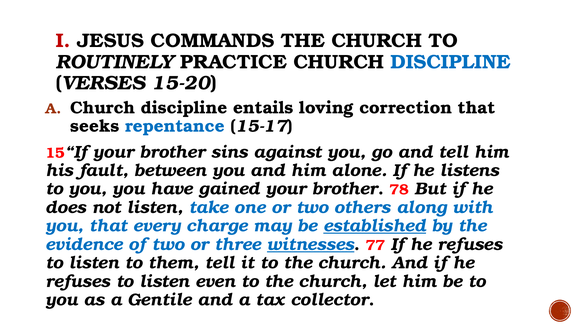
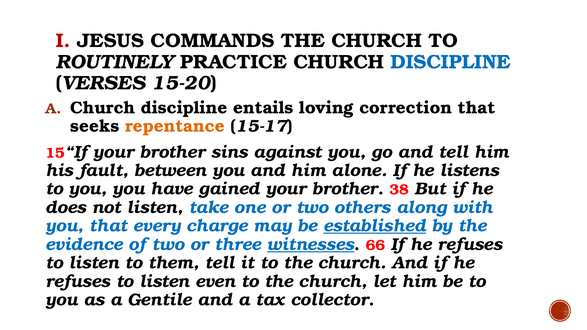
repentance colour: blue -> orange (175, 126)
78: 78 -> 38 (399, 190)
77: 77 -> 66 (376, 245)
